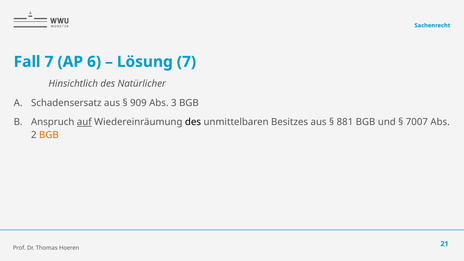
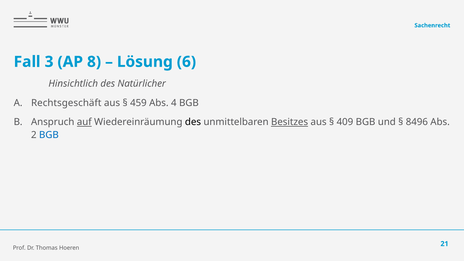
Fall 7: 7 -> 3 (49, 62)
6: 6 -> 8 (94, 62)
Lösung 7: 7 -> 6 (186, 62)
Schadensersatz: Schadensersatz -> Rechtsgeschäft (66, 103)
909: 909 -> 459 (138, 103)
3: 3 -> 4 (174, 103)
Besitzes underline: none -> present (290, 122)
881: 881 -> 409 (345, 122)
7007: 7007 -> 8496 (417, 122)
BGB colour: orange -> blue (49, 135)
